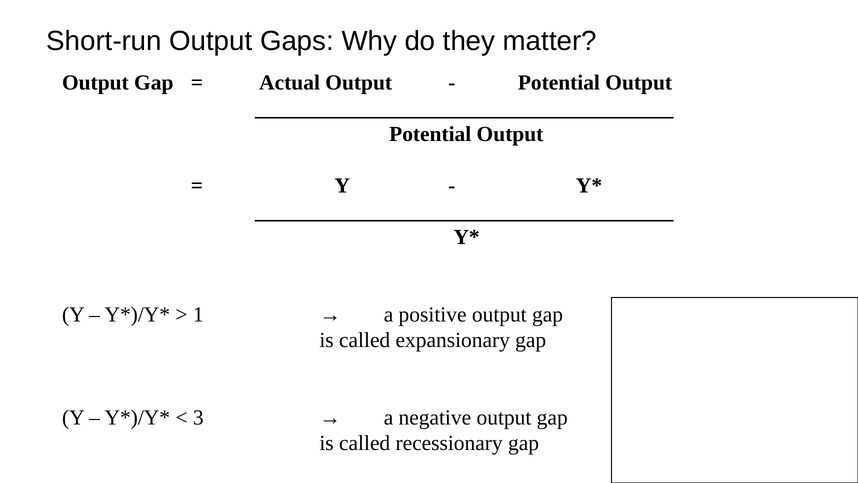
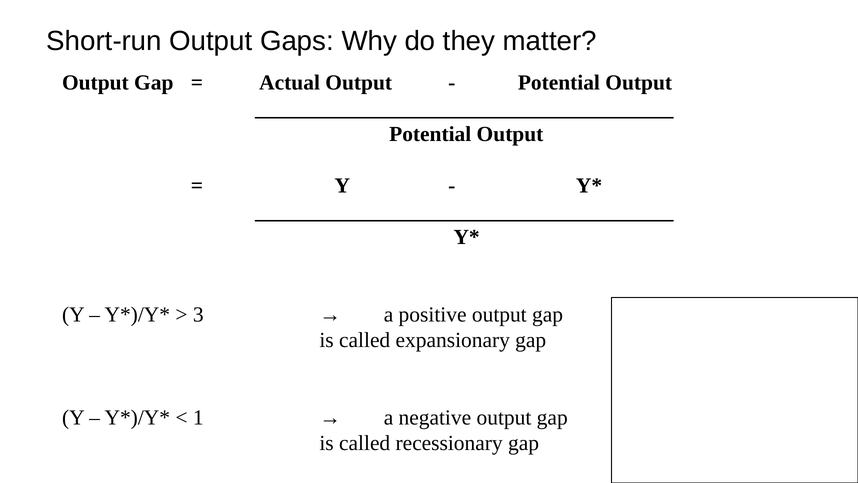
1: 1 -> 3 (198, 314)
3: 3 -> 1 (198, 417)
